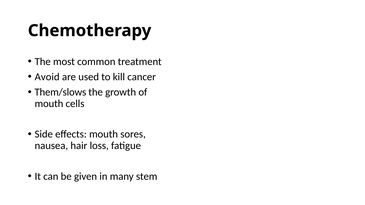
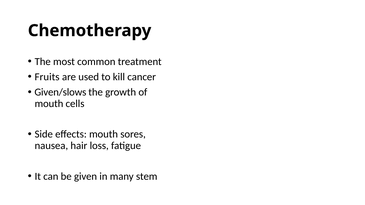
Avoid: Avoid -> Fruits (47, 77)
Them/slows: Them/slows -> Given/slows (60, 92)
